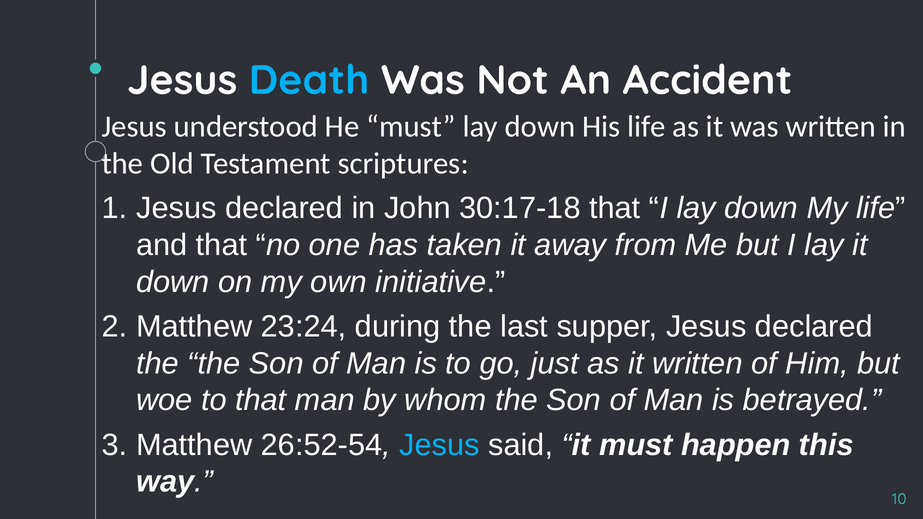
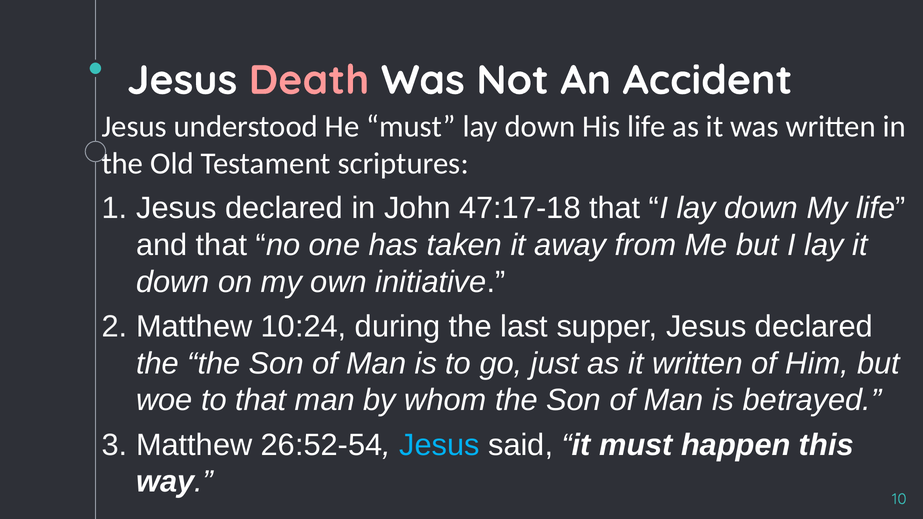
Death colour: light blue -> pink (309, 80)
30:17-18: 30:17-18 -> 47:17-18 (520, 208)
23:24: 23:24 -> 10:24 (304, 327)
